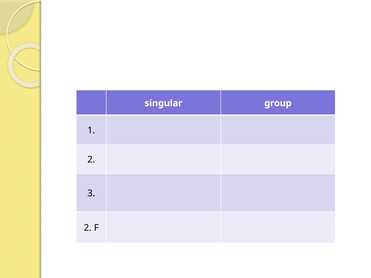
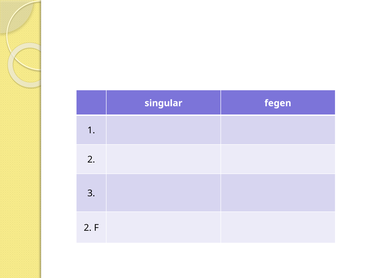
group: group -> fegen (278, 103)
